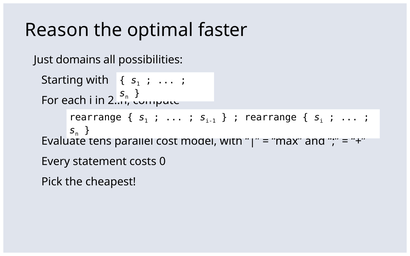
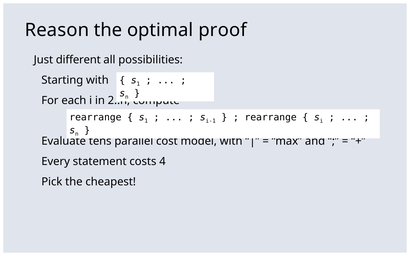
faster: faster -> proof (223, 30)
domains: domains -> different (78, 60)
0: 0 -> 4 (162, 162)
